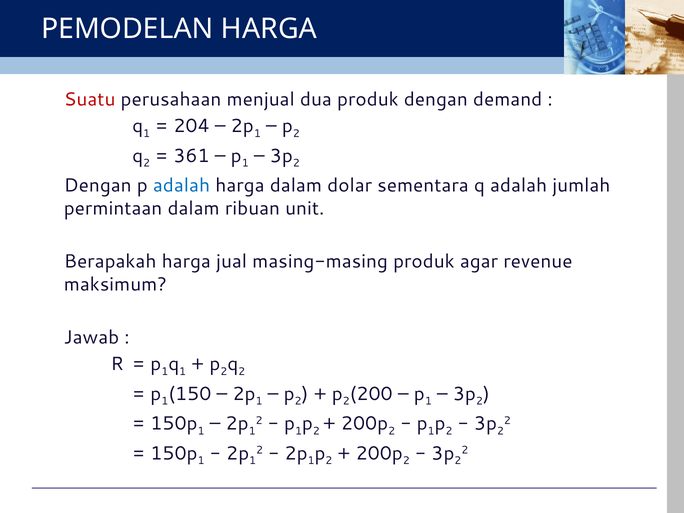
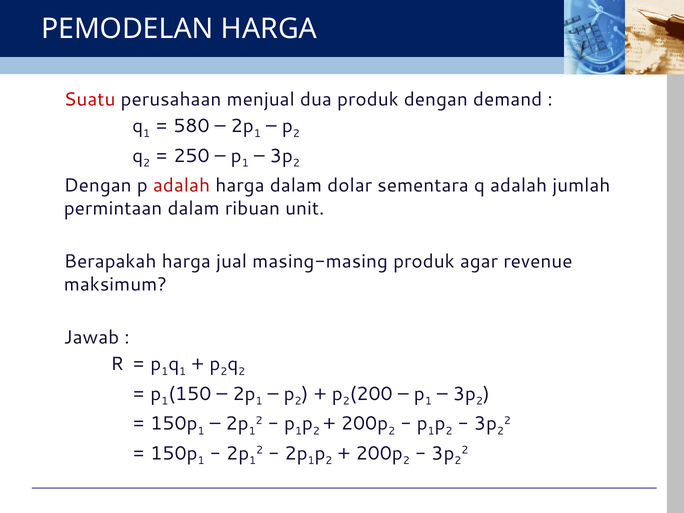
204: 204 -> 580 (191, 126)
361: 361 -> 250 (191, 156)
adalah colour: blue -> red (181, 185)
